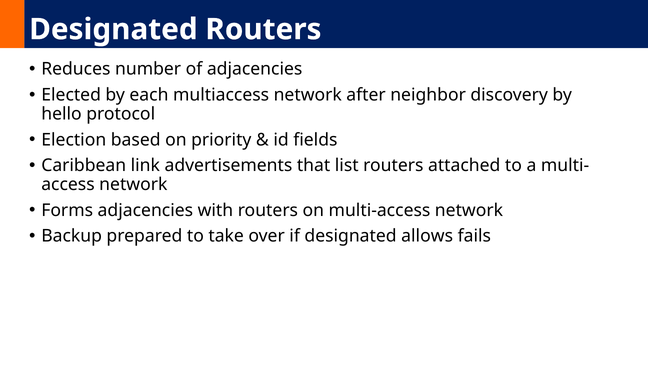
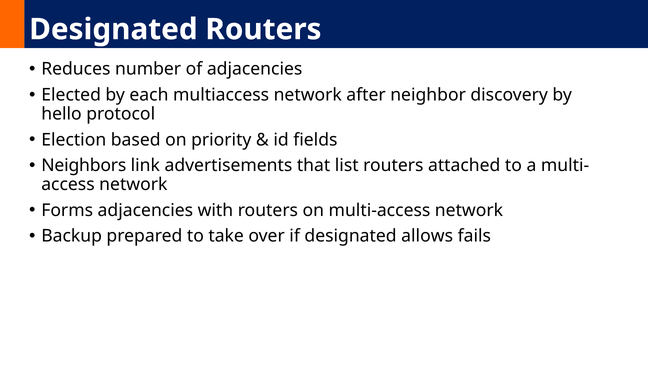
Caribbean: Caribbean -> Neighbors (84, 165)
